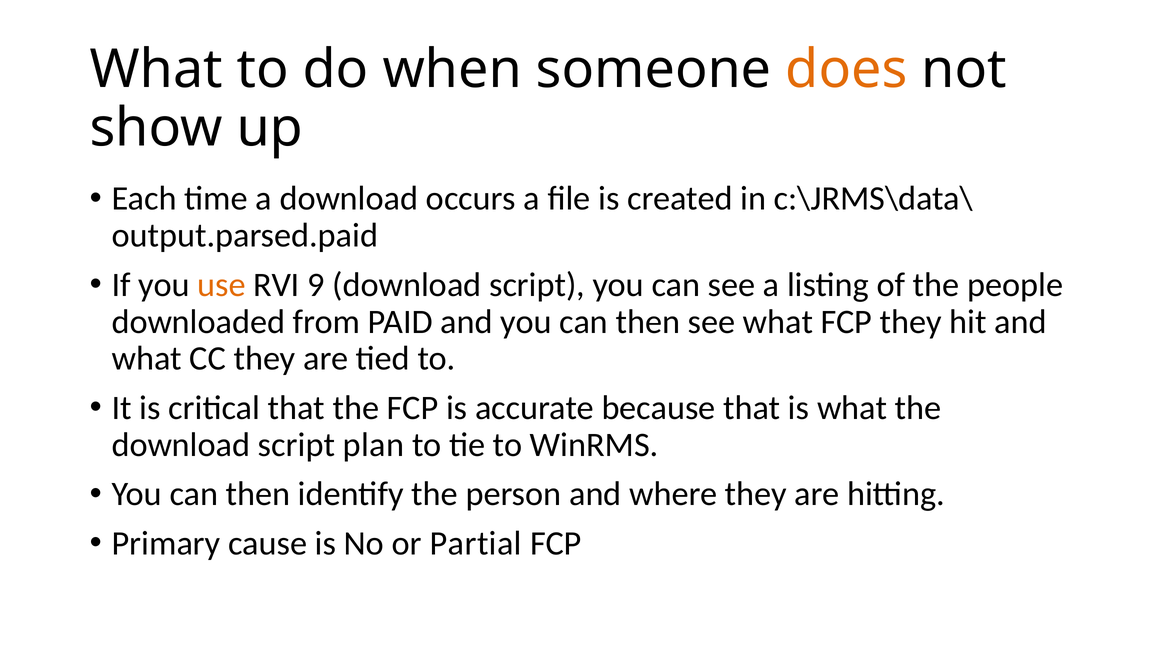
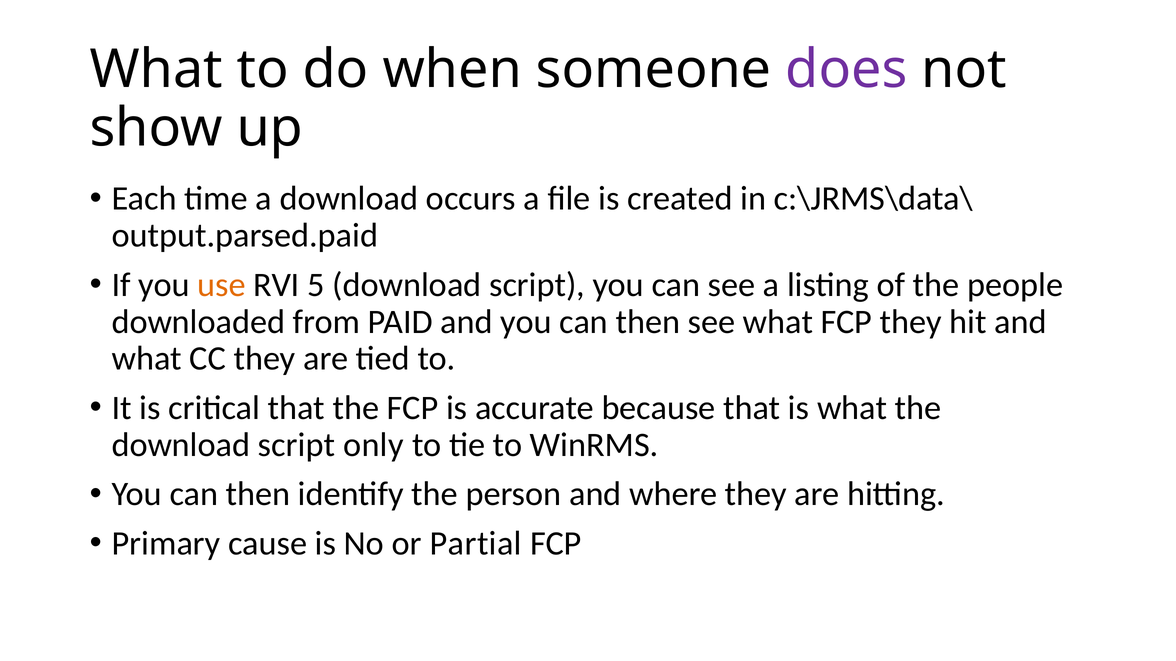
does colour: orange -> purple (846, 70)
9: 9 -> 5 (316, 285)
plan: plan -> only (373, 445)
